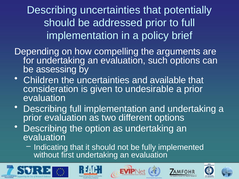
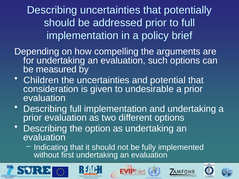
assessing: assessing -> measured (56, 69)
available: available -> potential (168, 80)
